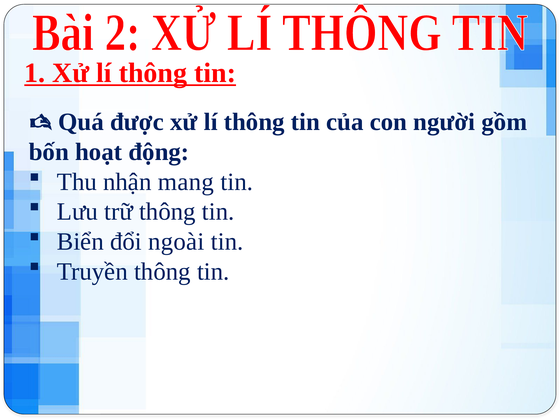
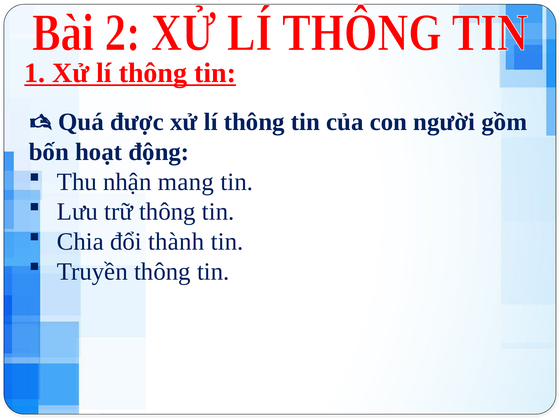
Biển: Biển -> Chia (80, 242)
ngoài: ngoài -> thành (176, 242)
